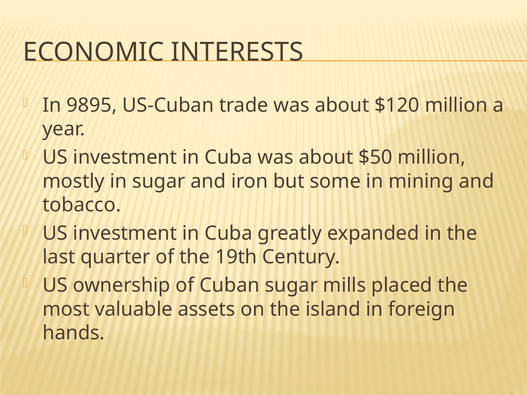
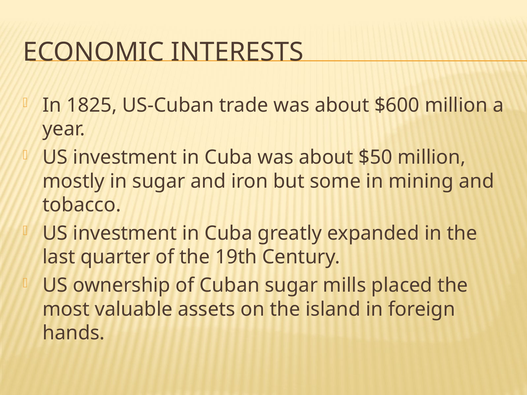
9895: 9895 -> 1825 (92, 105)
$120: $120 -> $600 (397, 105)
